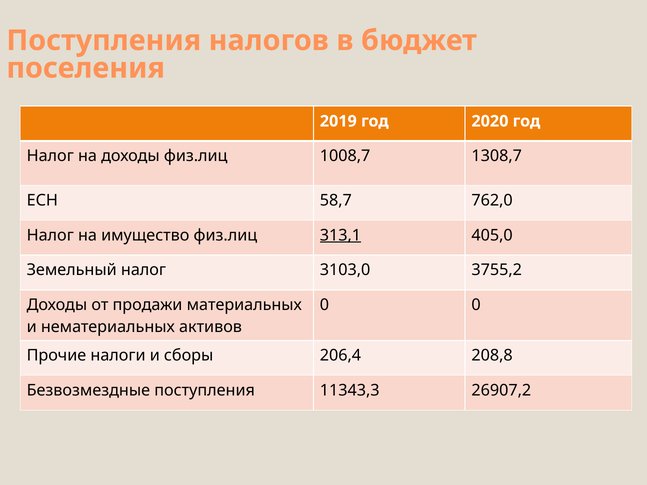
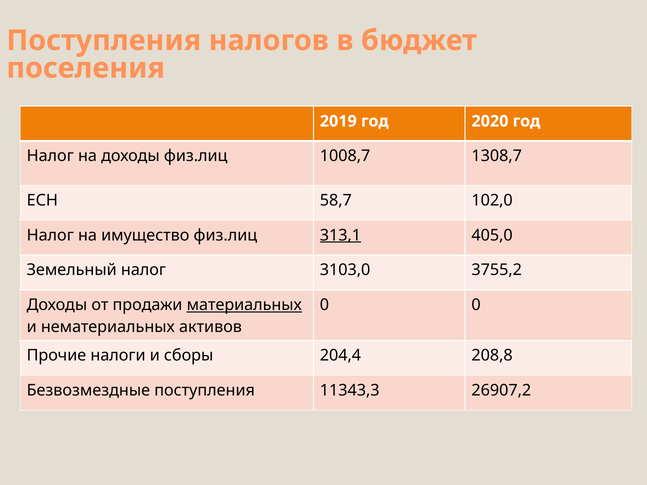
762,0: 762,0 -> 102,0 (492, 201)
материальных underline: none -> present (244, 305)
206,4: 206,4 -> 204,4 (340, 356)
